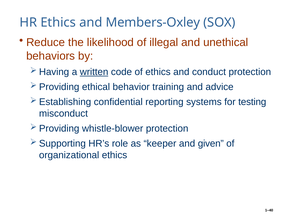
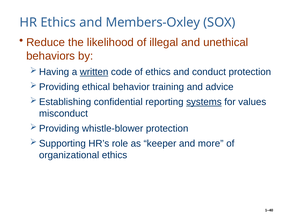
systems underline: none -> present (204, 102)
testing: testing -> values (252, 102)
given: given -> more (211, 143)
